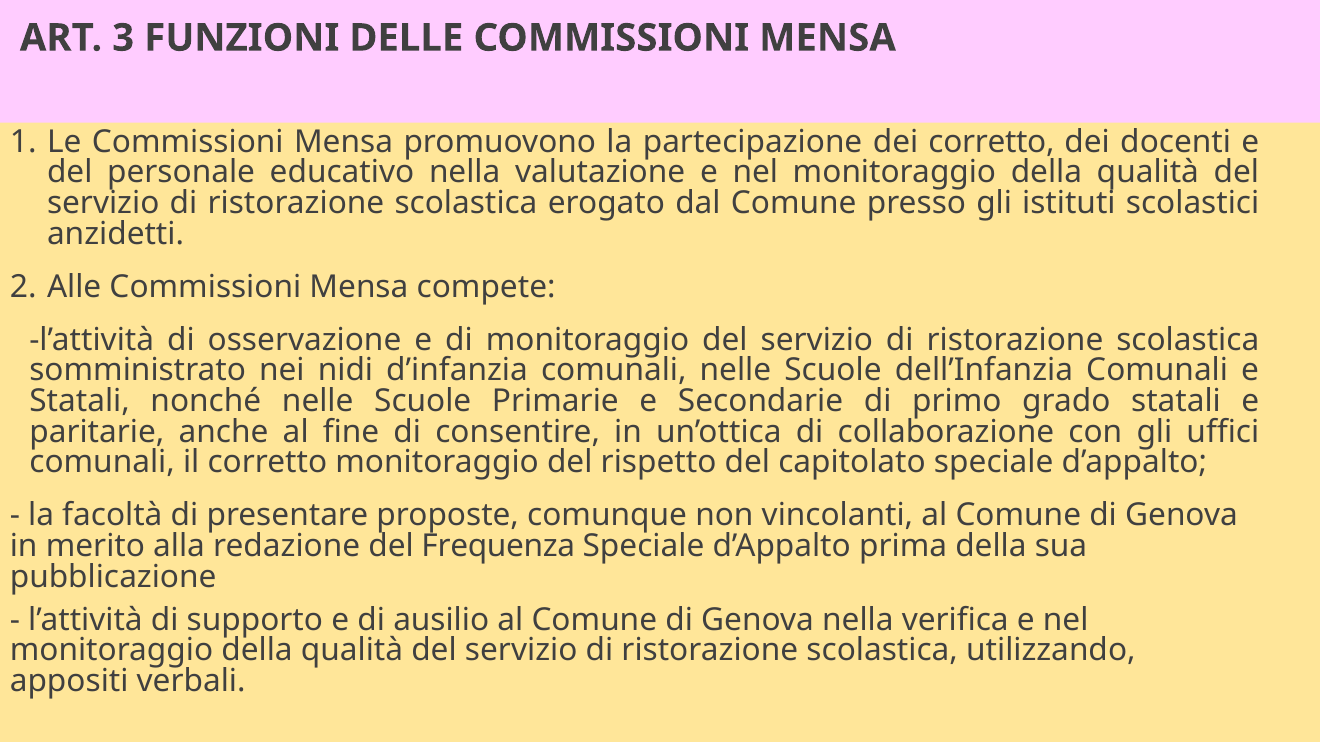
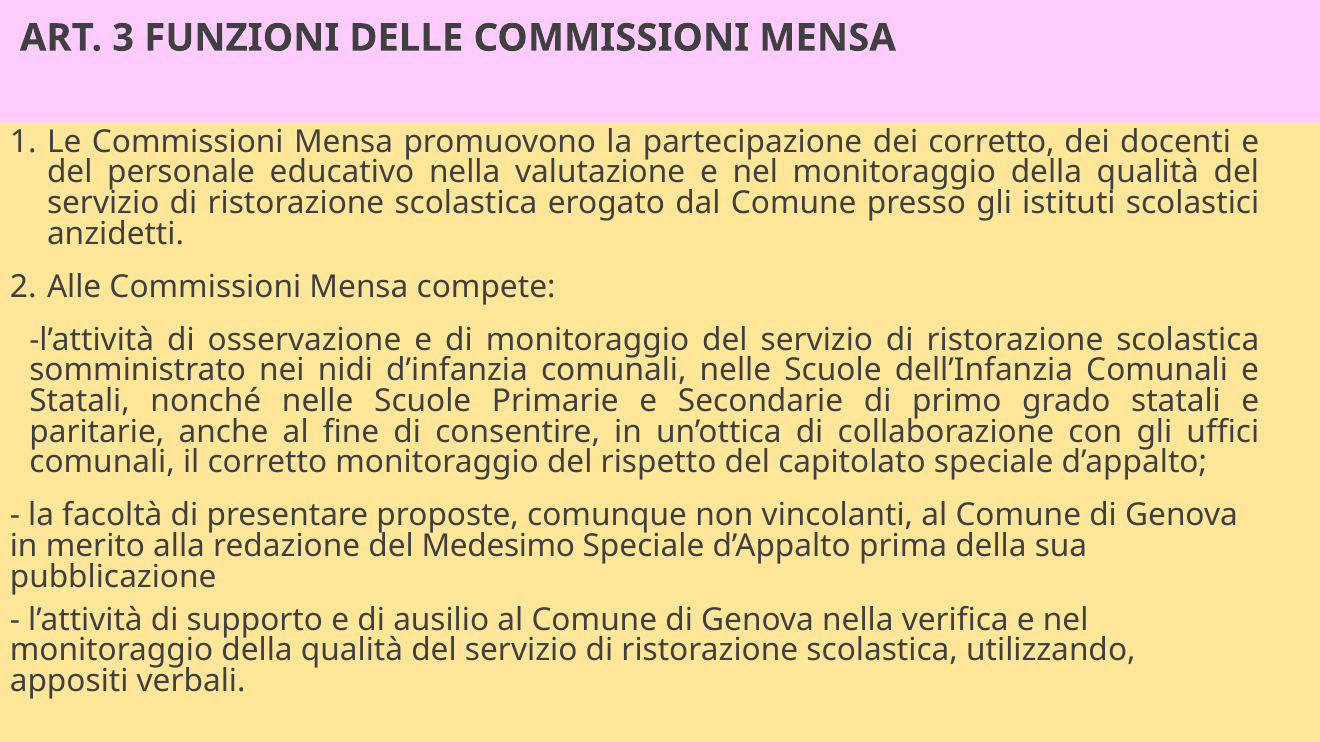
Frequenza: Frequenza -> Medesimo (498, 546)
